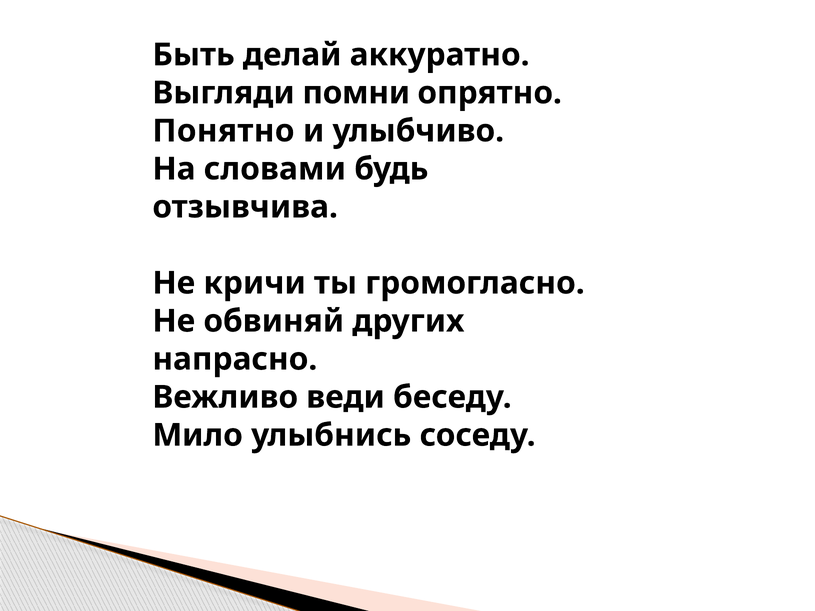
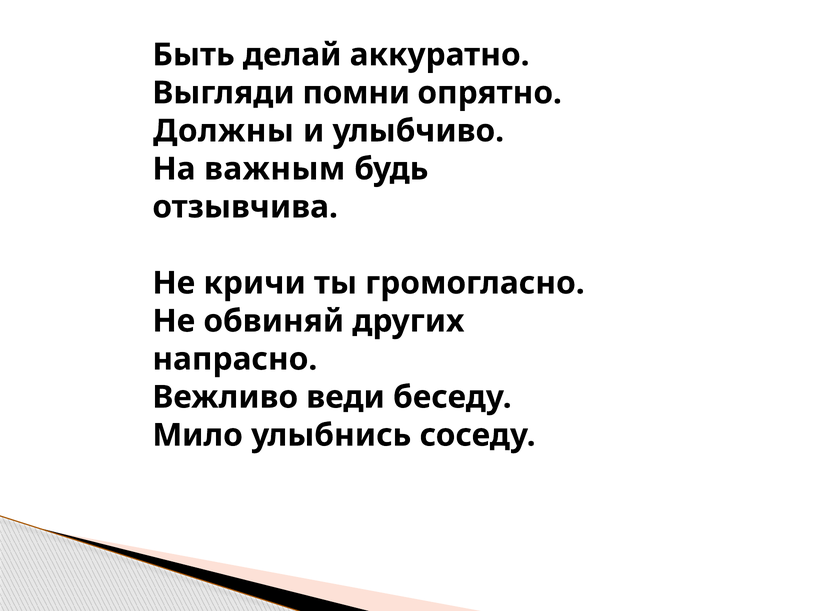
Понятно: Понятно -> Должны (223, 131)
словами: словами -> важным (275, 169)
